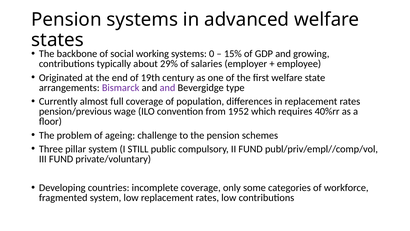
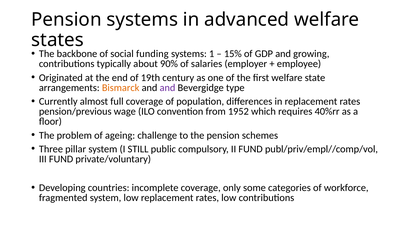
working: working -> funding (152, 54)
0: 0 -> 1 (212, 54)
29%: 29% -> 90% (169, 64)
Bismarck colour: purple -> orange (121, 88)
